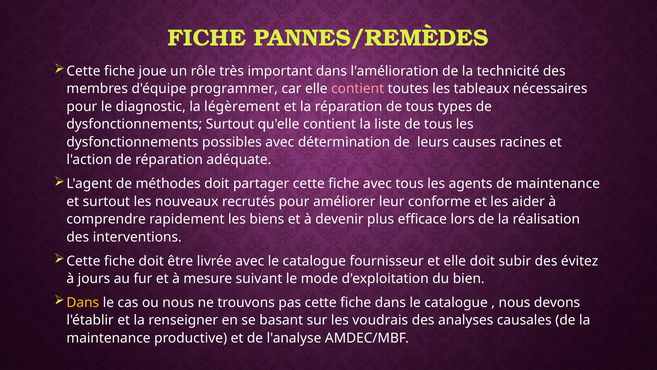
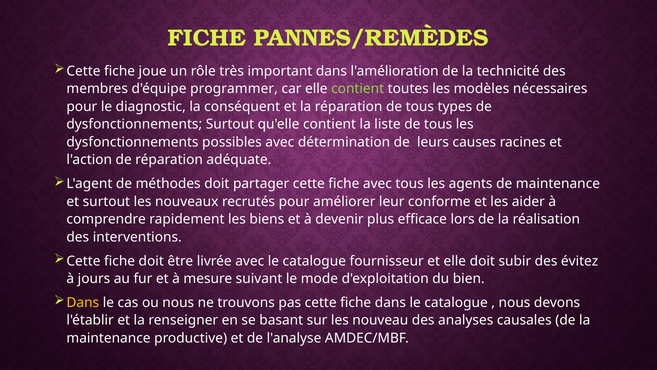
contient colour: pink -> light green (358, 89)
tableaux: tableaux -> modèles (482, 89)
légèrement: légèrement -> conséquent (242, 107)
voudrais: voudrais -> nouveau (380, 320)
